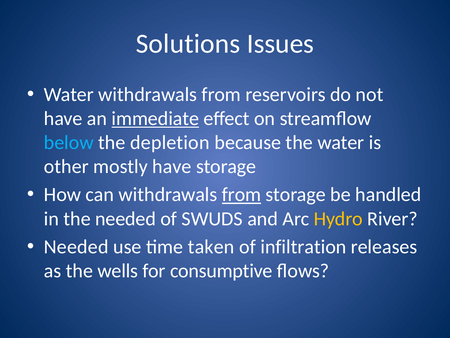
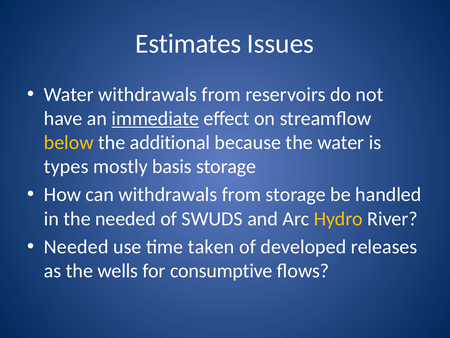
Solutions: Solutions -> Estimates (188, 44)
below colour: light blue -> yellow (69, 142)
depletion: depletion -> additional (170, 142)
other: other -> types (66, 166)
mostly have: have -> basis (172, 166)
from underline: present -> none (242, 194)
infiltration: infiltration -> developed (303, 246)
